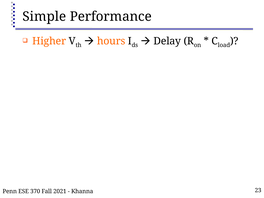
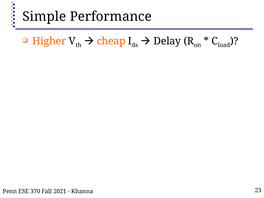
hours: hours -> cheap (111, 41)
